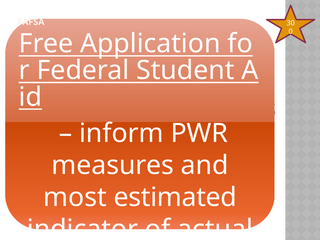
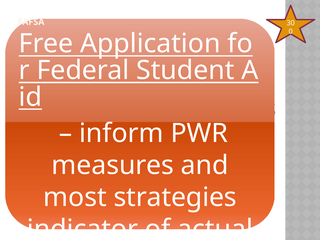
estimated: estimated -> strategies (175, 197)
